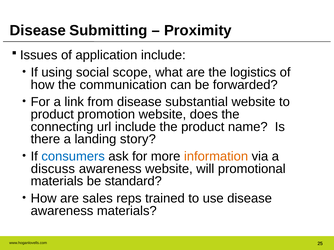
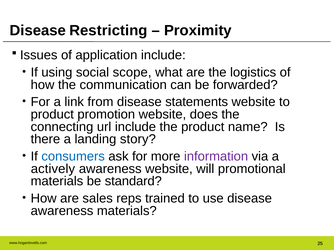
Submitting: Submitting -> Restricting (108, 31)
substantial: substantial -> statements (197, 102)
information colour: orange -> purple (216, 157)
discuss: discuss -> actively (53, 169)
